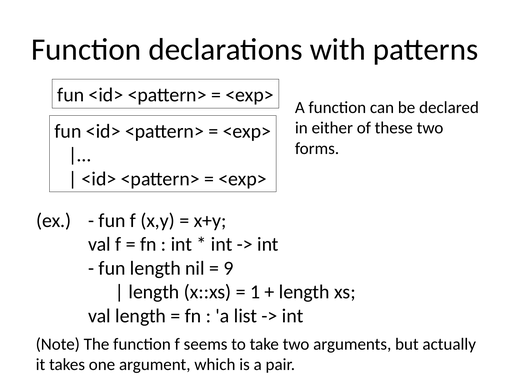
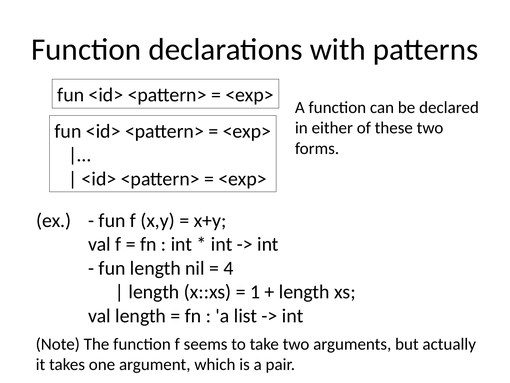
9: 9 -> 4 (229, 268)
